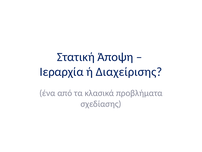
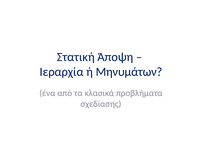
Διαχείρισης: Διαχείρισης -> Μηνυμάτων (129, 72)
